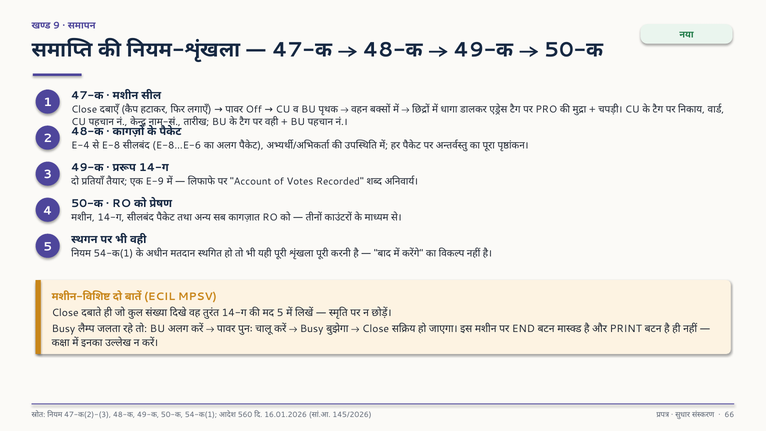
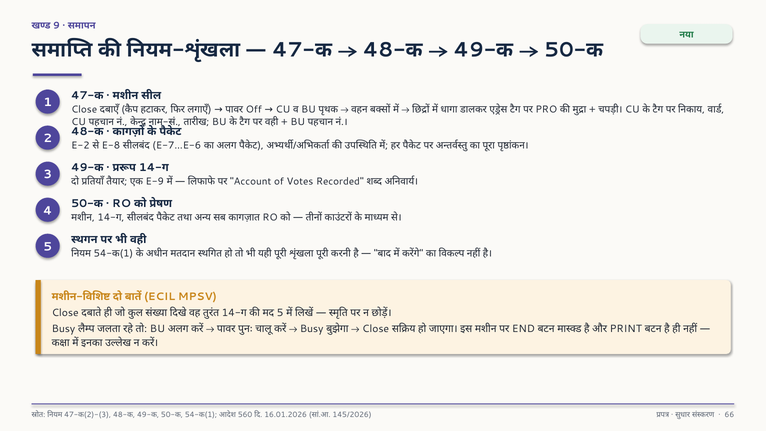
E-4: E-4 -> E-2 (80, 145)
E-8…E-6: E-8…E-6 -> E-7…E-6 (177, 145)
